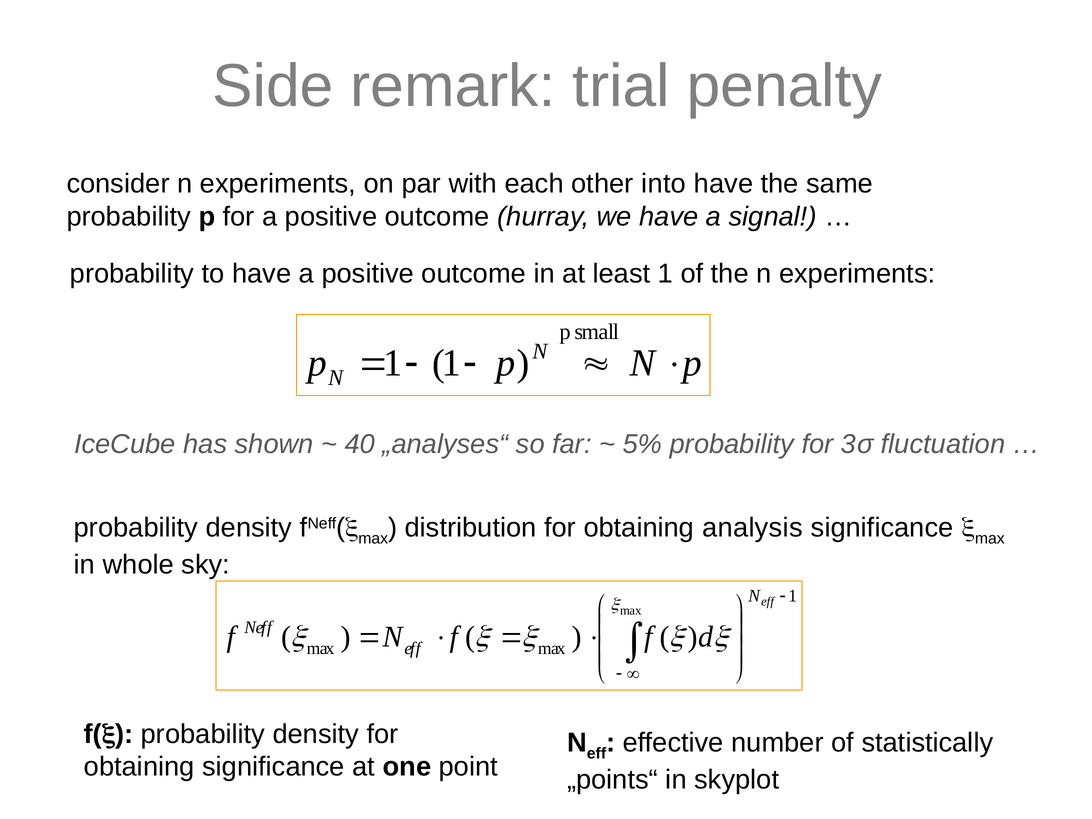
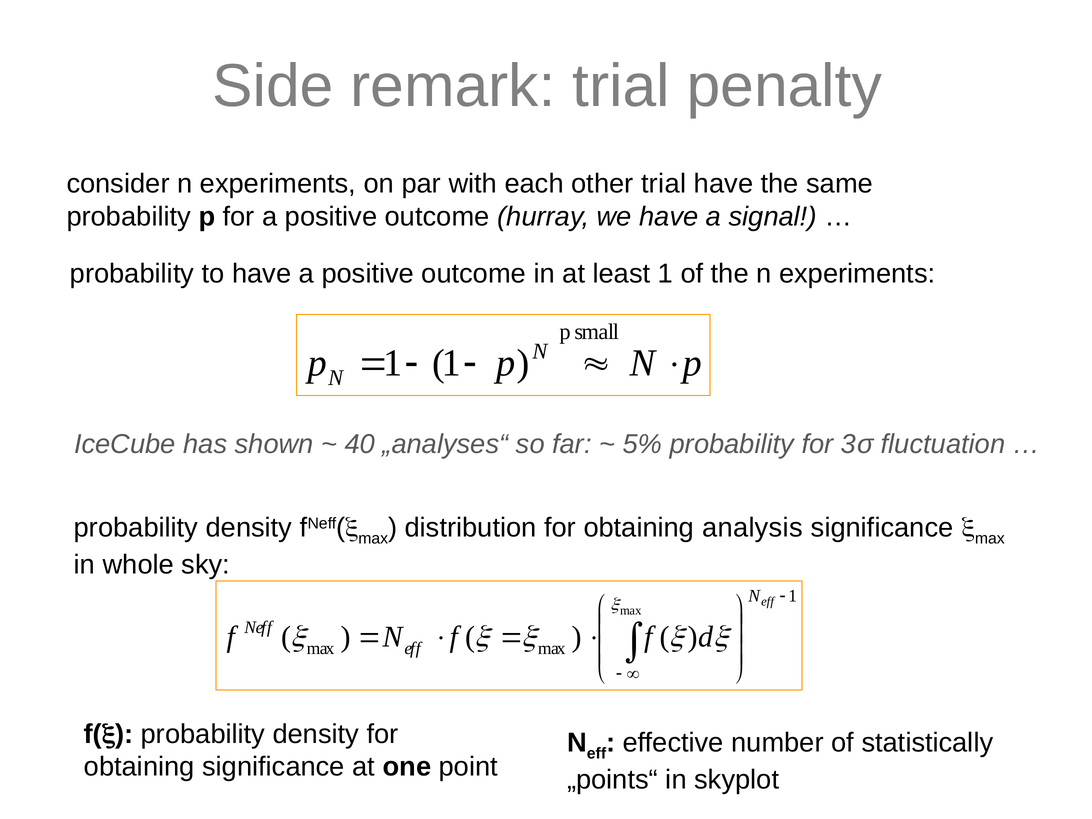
other into: into -> trial (664, 184)
